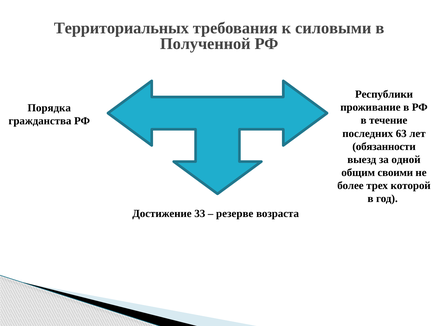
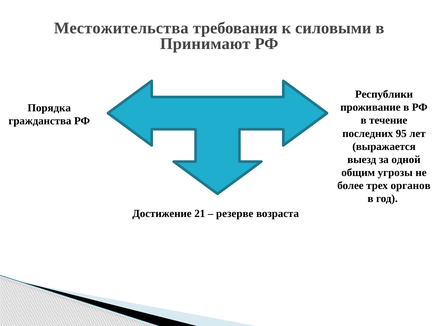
Территориальных: Территориальных -> Местожительства (121, 28)
Полученной: Полученной -> Принимают (205, 44)
63: 63 -> 95 (401, 134)
обязанности: обязанности -> выражается (384, 147)
своими: своими -> угрозы (395, 173)
которой: которой -> органов (411, 186)
33: 33 -> 21 (200, 214)
